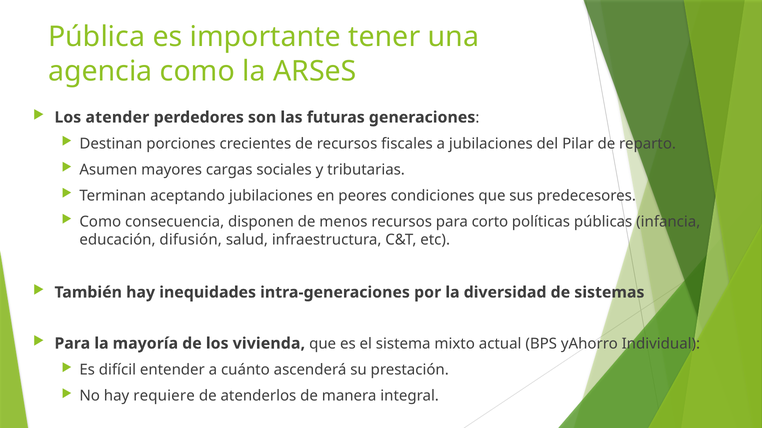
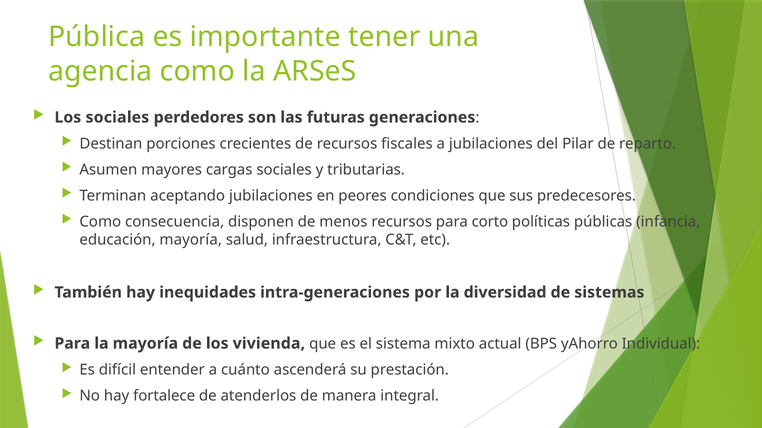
Los atender: atender -> sociales (117, 118)
educación difusión: difusión -> mayoría (191, 240)
requiere: requiere -> fortalece (164, 396)
